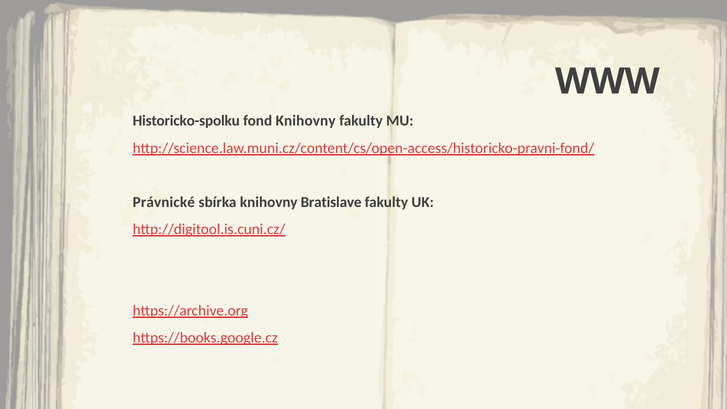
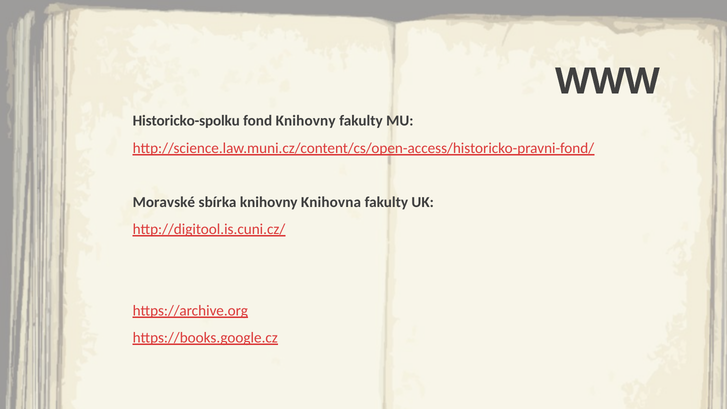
Právnické: Právnické -> Moravské (164, 202)
Bratislave: Bratislave -> Knihovna (331, 202)
